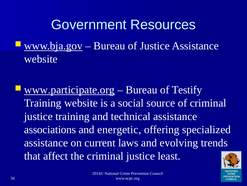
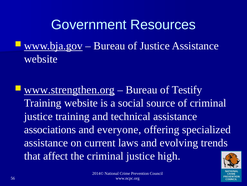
www.participate.org: www.participate.org -> www.strengthen.org (69, 90)
energetic: energetic -> everyone (119, 129)
least: least -> high (169, 155)
